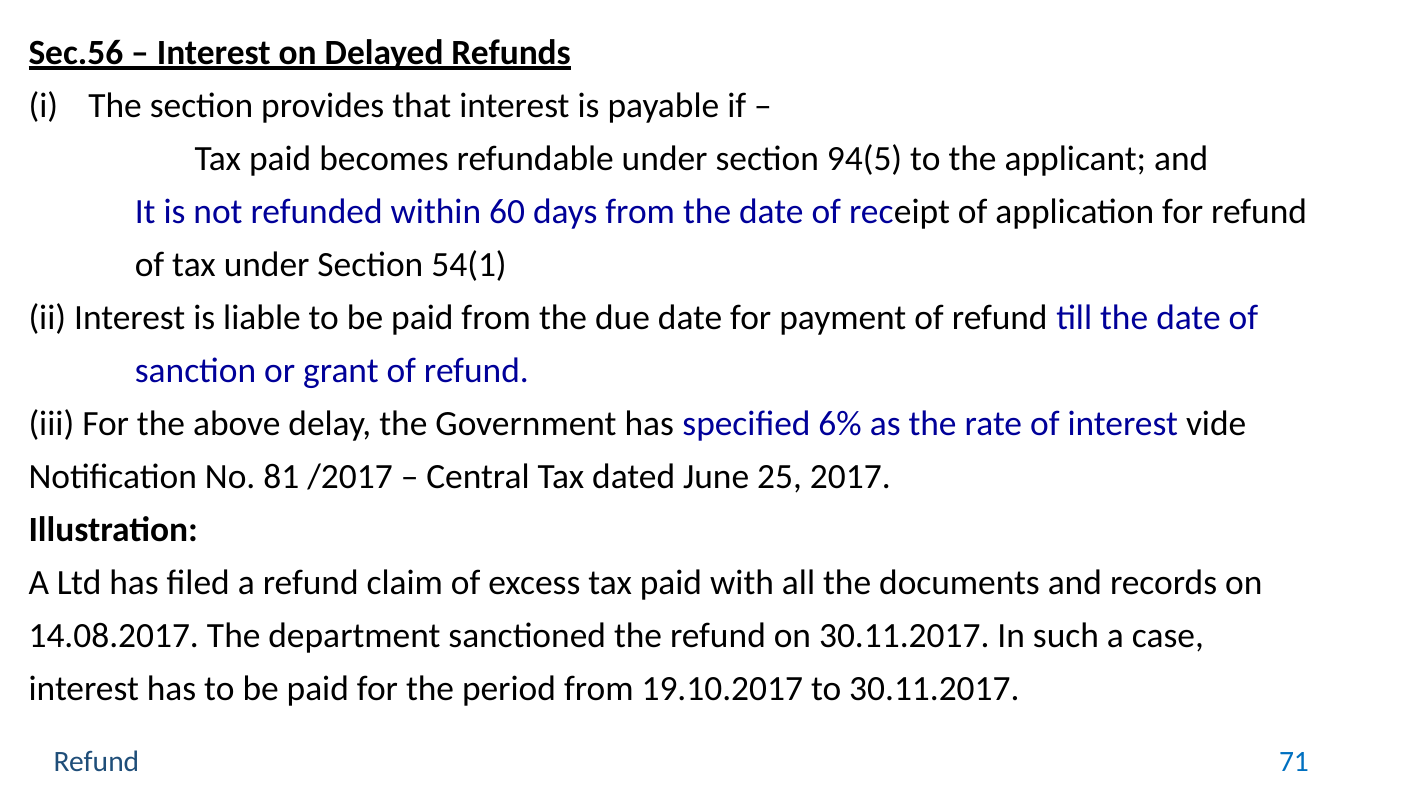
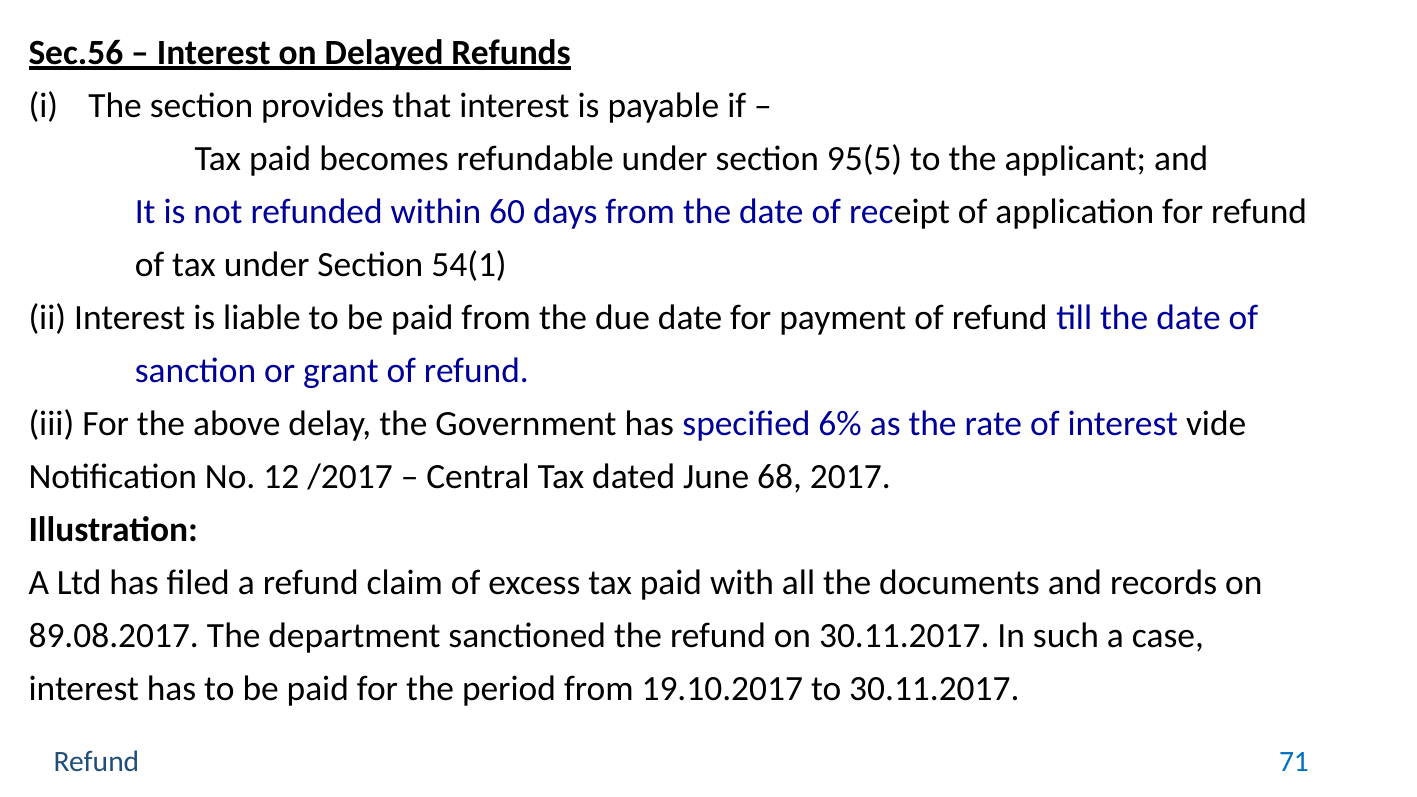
94(5: 94(5 -> 95(5 (865, 159)
81: 81 -> 12 (281, 477)
25: 25 -> 68 (780, 477)
14.08.2017: 14.08.2017 -> 89.08.2017 (114, 636)
